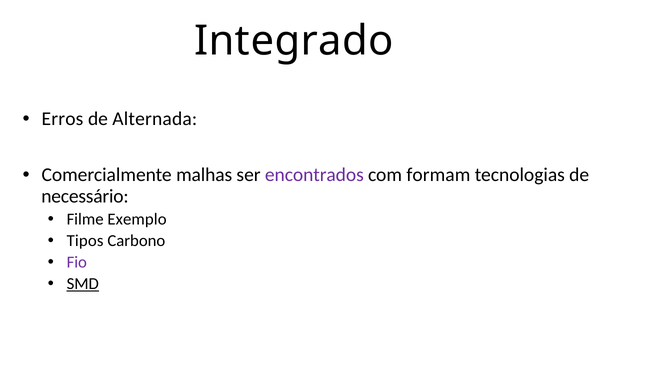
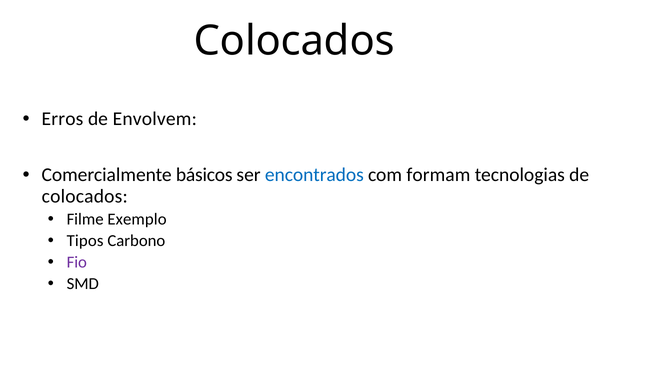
Integrado: Integrado -> Colocados (294, 41)
Alternada: Alternada -> Envolvem (155, 119)
malhas: malhas -> básicos (204, 175)
encontrados colour: purple -> blue (314, 175)
necessário: necessário -> colocados (85, 196)
SMD underline: present -> none (83, 284)
